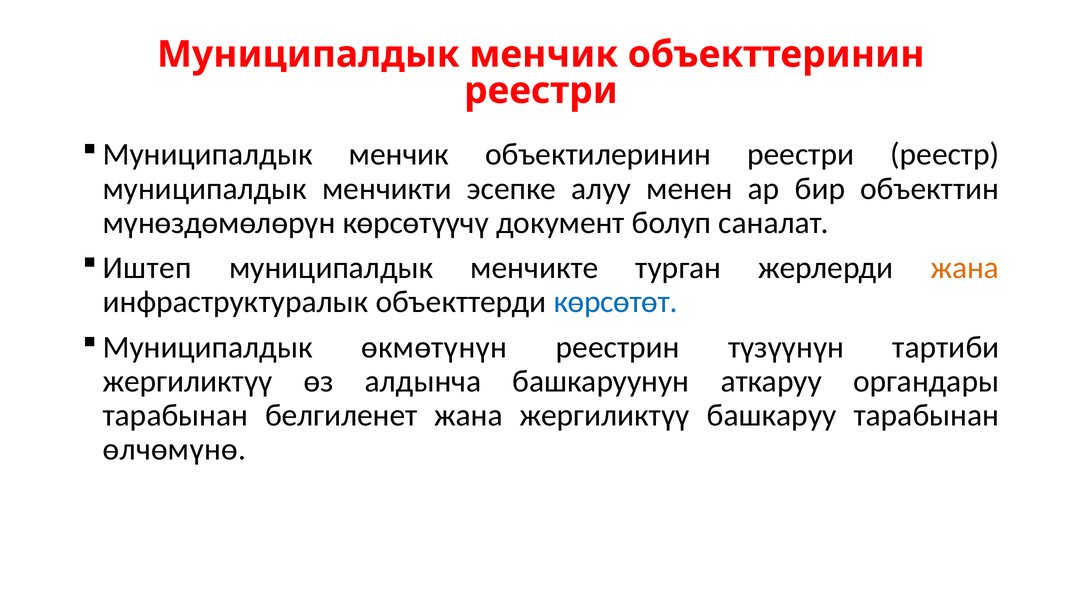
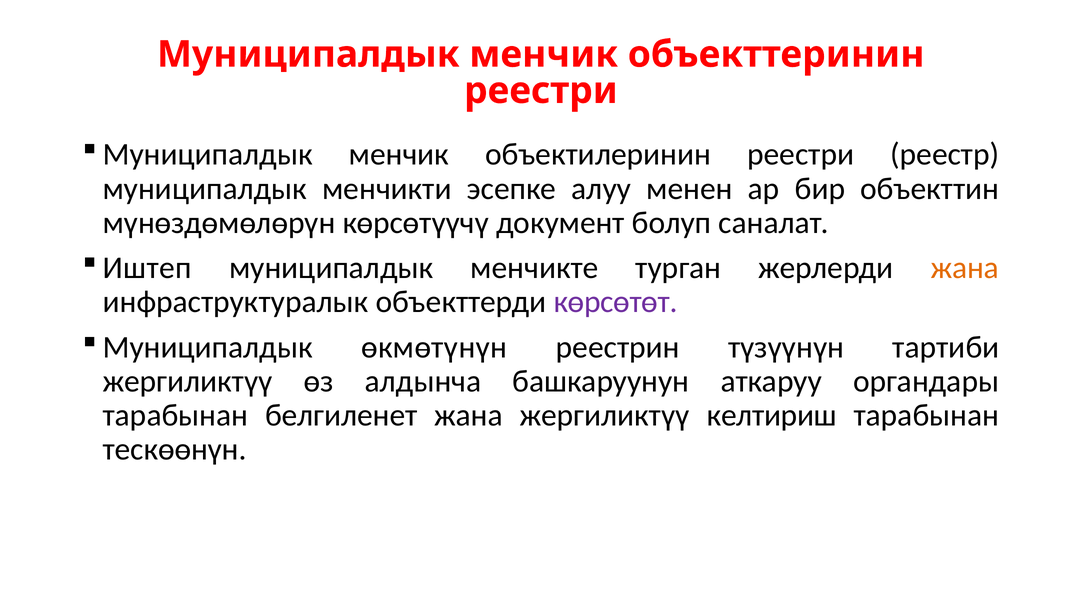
көрсөтөт colour: blue -> purple (615, 302)
башкаруу: башкаруу -> келтириш (772, 415)
өлчөмүнө: өлчөмүнө -> тескөөнүн (175, 449)
